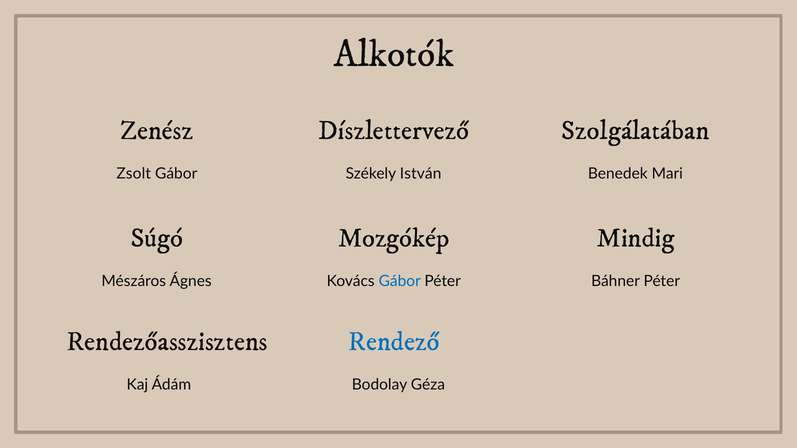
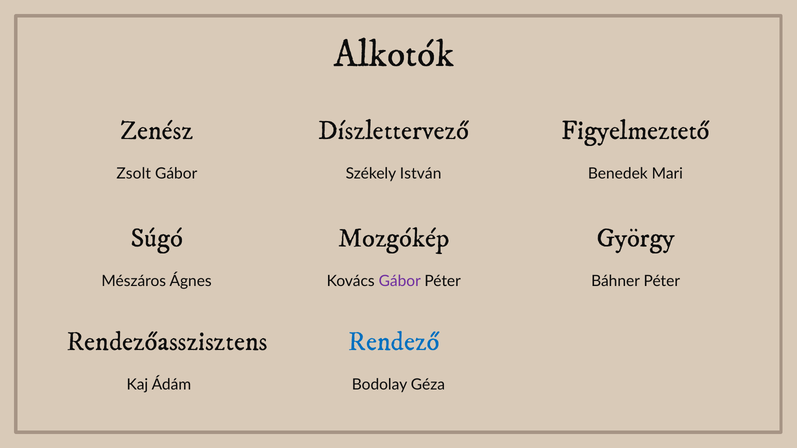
Szolgálatában: Szolgálatában -> Figyelmeztető (636, 130)
Mindig: Mindig -> György (636, 238)
Gábor colour: blue -> purple (400, 281)
